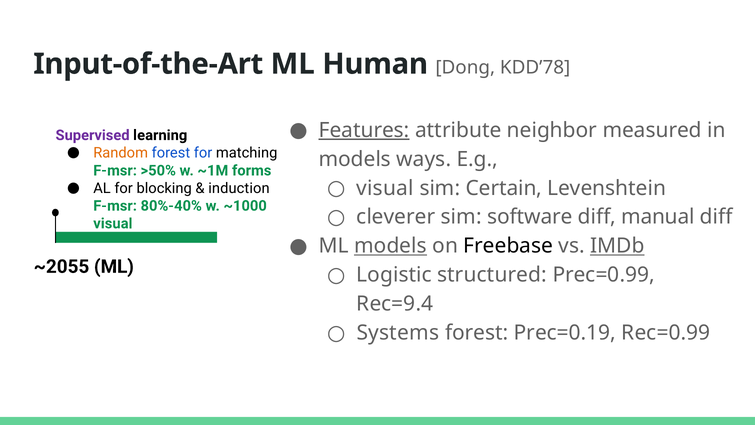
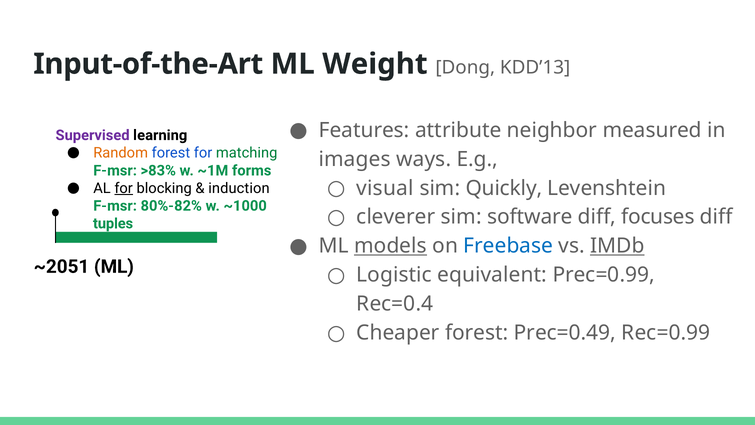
Human: Human -> Weight (375, 64)
KDD’78: KDD’78 -> KDD’13 (535, 67)
Features underline: present -> none (364, 130)
matching colour: black -> green (247, 153)
models: models -> images (355, 159)
>50%: >50% -> >83% (158, 170)
Certain: Certain -> Quickly (504, 188)
for underline: none -> present (124, 188)
80%-40%: 80%-40% -> 80%-82% (171, 206)
manual: manual -> focuses (658, 217)
visual: visual -> tuples (113, 223)
Freebase colour: black -> blue (508, 246)
~2055: ~2055 -> ~2051 (61, 266)
structured: structured -> equivalent (492, 275)
Rec=9.4: Rec=9.4 -> Rec=0.4 (395, 304)
Systems: Systems -> Cheaper (398, 333)
Prec=0.19: Prec=0.19 -> Prec=0.49 (565, 333)
